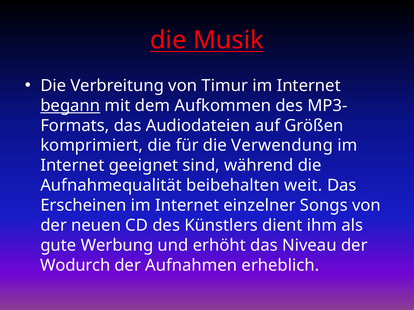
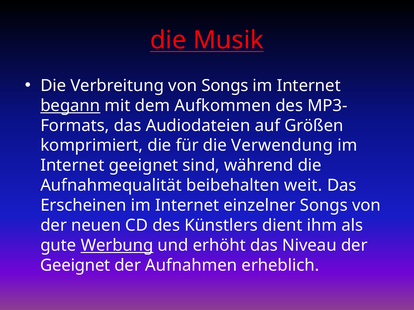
von Timur: Timur -> Songs (225, 86)
Werbung underline: none -> present (117, 246)
Wodurch: Wodurch -> Geeignet (75, 266)
